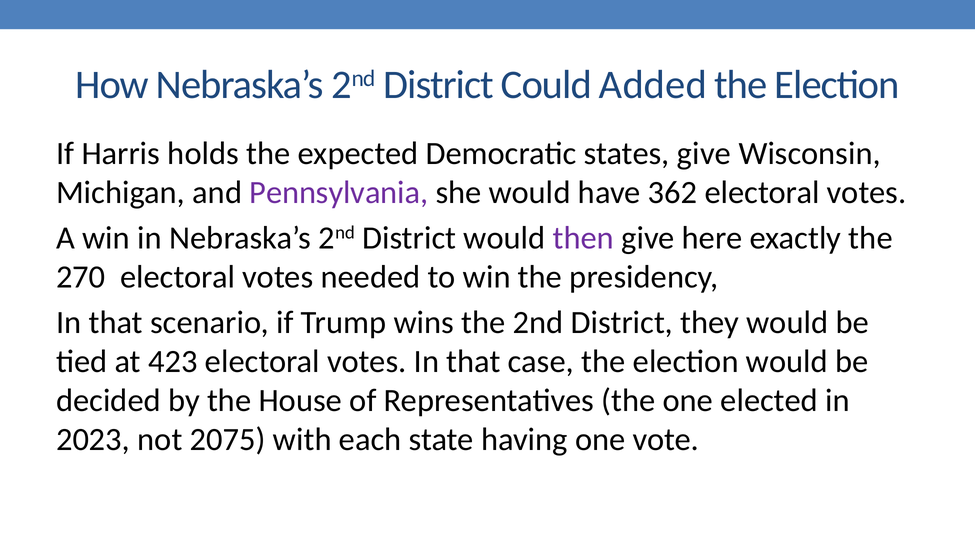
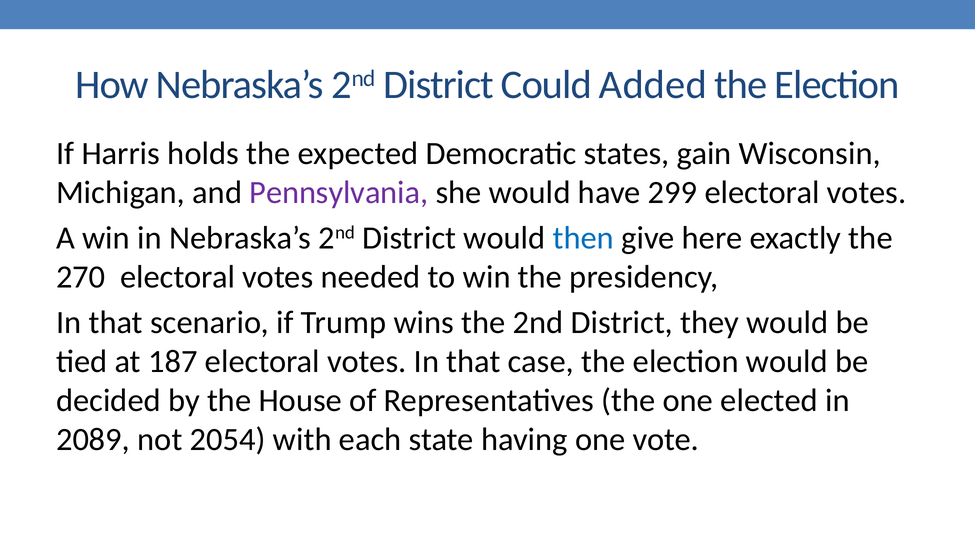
states give: give -> gain (704, 153)
362: 362 -> 299 (673, 192)
then colour: purple -> blue (583, 238)
423: 423 -> 187 (173, 362)
2023: 2023 -> 2089 (93, 440)
2075: 2075 -> 2054 (228, 440)
